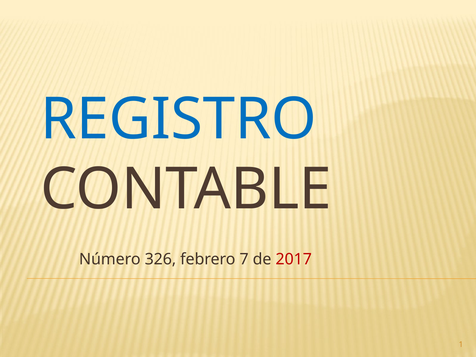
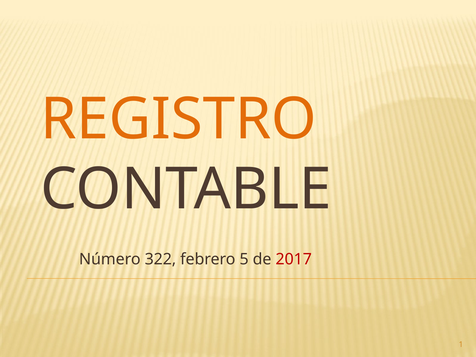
REGISTRO colour: blue -> orange (179, 119)
326: 326 -> 322 (160, 259)
7: 7 -> 5 (244, 259)
